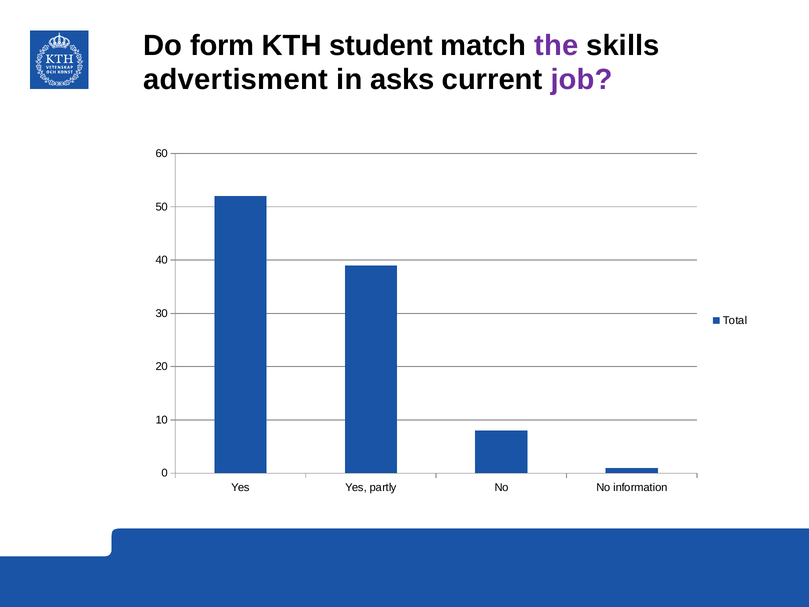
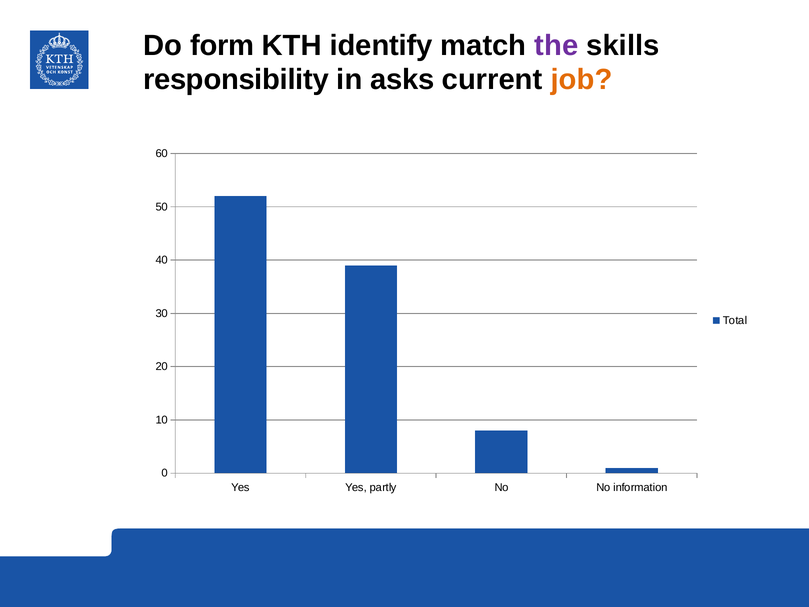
student: student -> identify (381, 46)
advertisment: advertisment -> responsibility (236, 79)
job colour: purple -> orange (582, 79)
